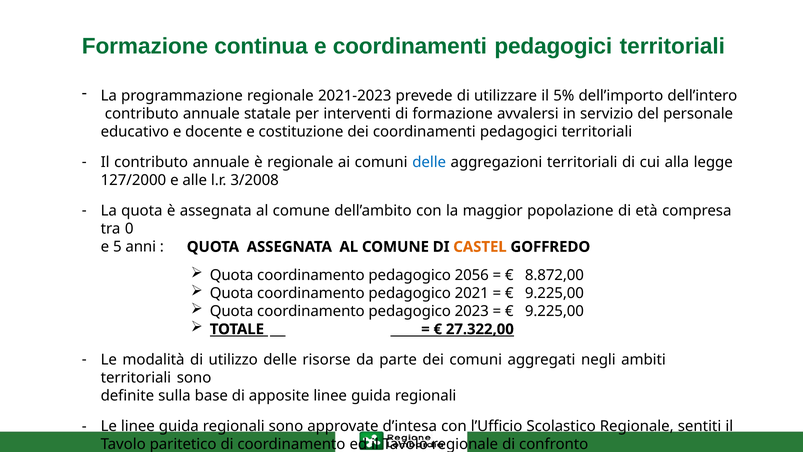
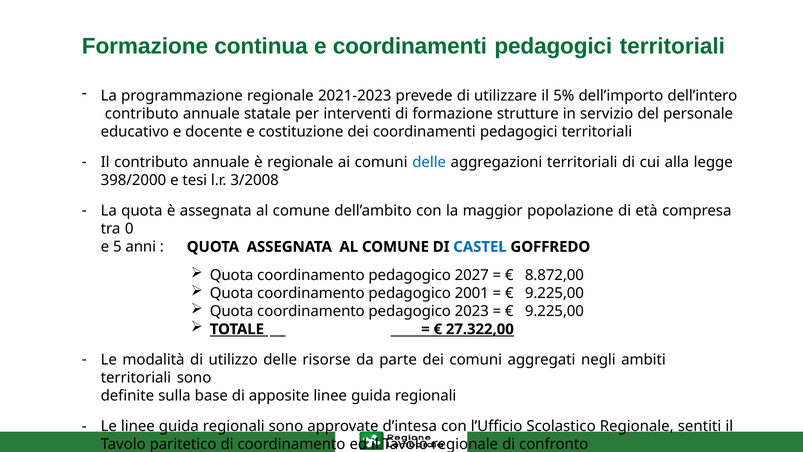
avvalersi: avvalersi -> strutture (528, 114)
127/2000: 127/2000 -> 398/2000 (133, 180)
alle: alle -> tesi (195, 180)
CASTEL colour: orange -> blue (480, 247)
2056: 2056 -> 2027 (472, 275)
2021: 2021 -> 2001 (472, 293)
